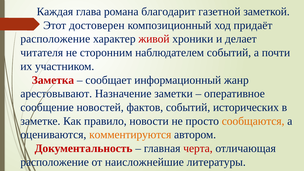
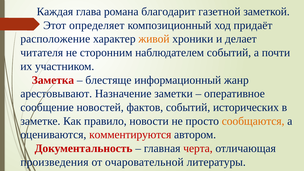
достоверен: достоверен -> определяет (97, 25)
живой colour: red -> orange (154, 39)
сообщает: сообщает -> блестяще (108, 80)
комментируются colour: orange -> red (130, 135)
расположение: расположение -> произведения (55, 162)
наисложнейшие: наисложнейшие -> очаровательной (144, 162)
